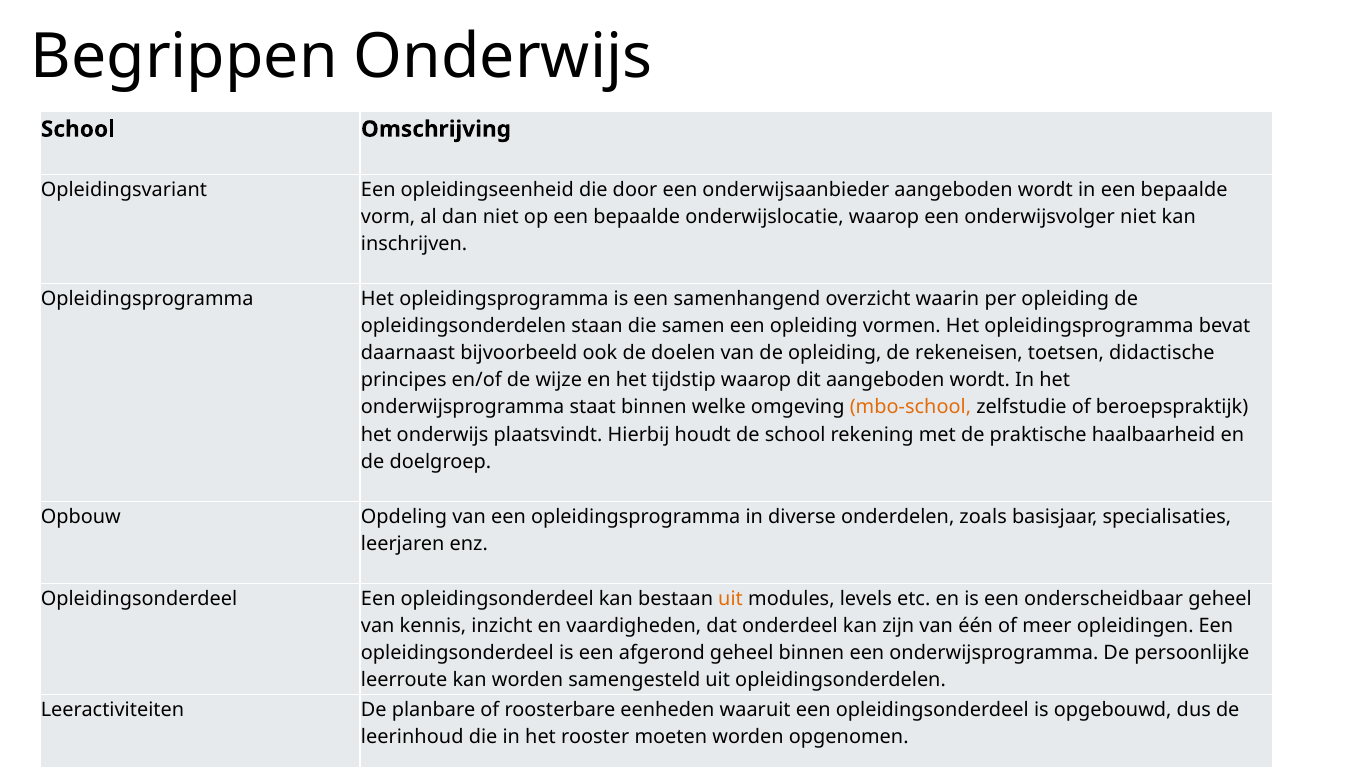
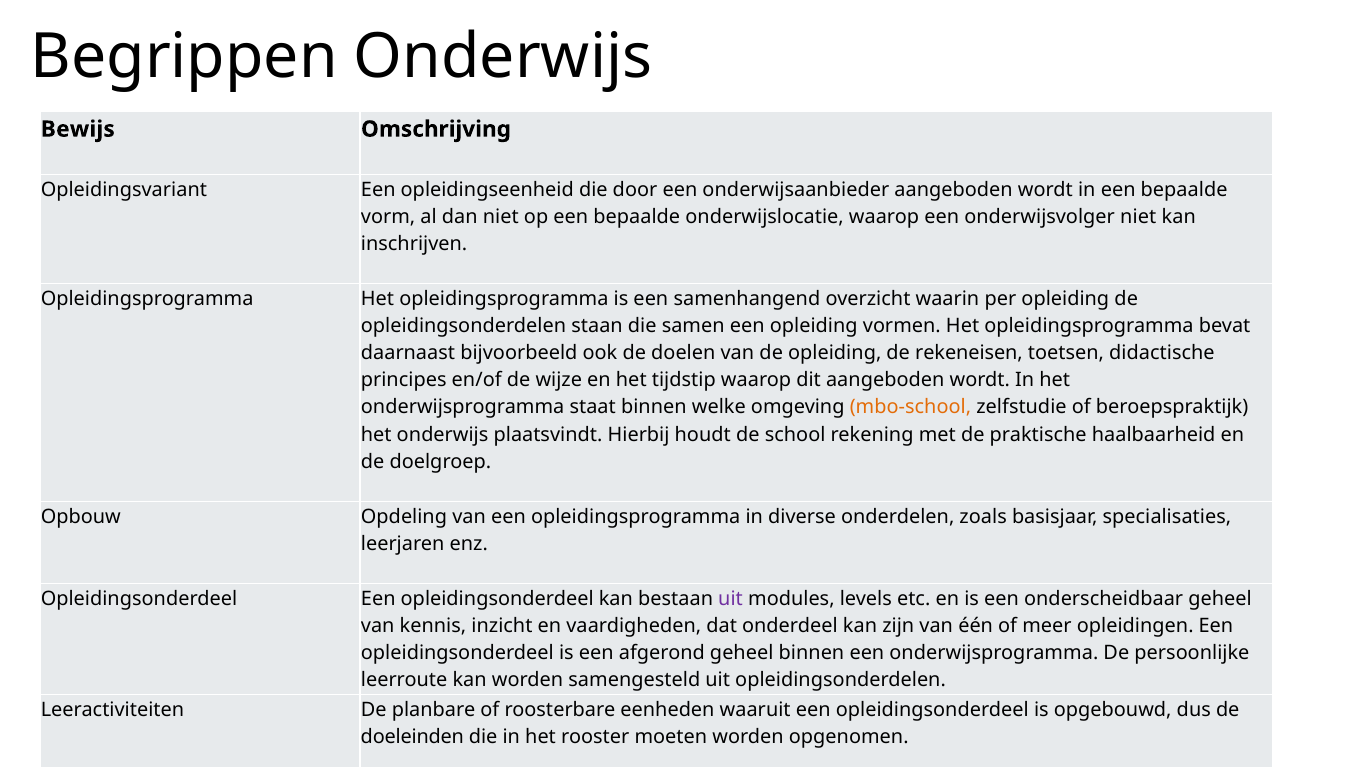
School: School -> Bewijs (78, 129)
uit colour: orange -> purple (731, 599)
leerinhoud: leerinhoud -> doeleinden (412, 738)
